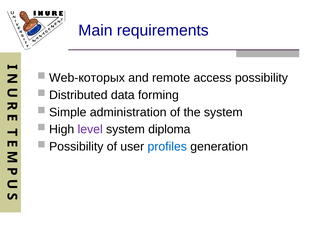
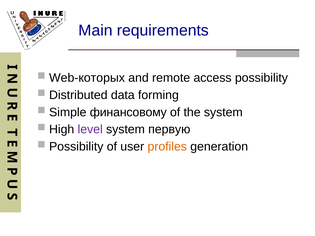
administration: administration -> финансовому (128, 112)
diploma: diploma -> первую (169, 130)
profiles colour: blue -> orange (167, 147)
